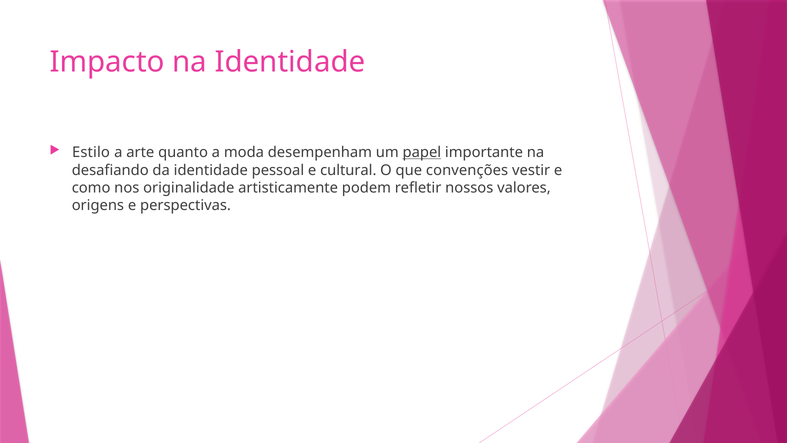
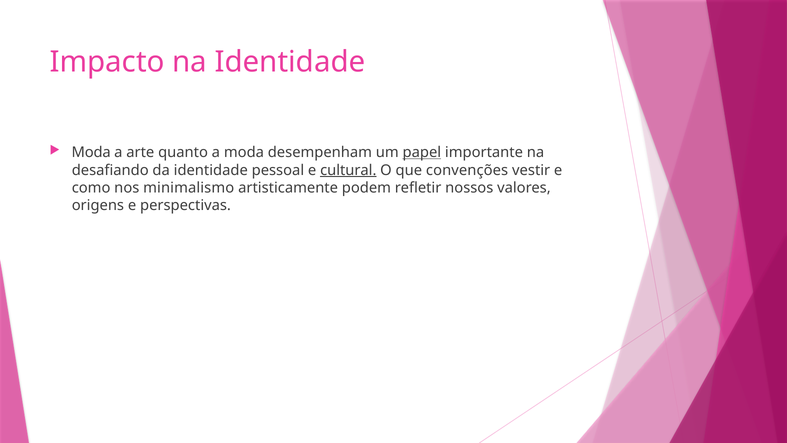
Estilo: Estilo -> Moda (91, 152)
cultural underline: none -> present (348, 170)
originalidade: originalidade -> minimalismo (189, 188)
